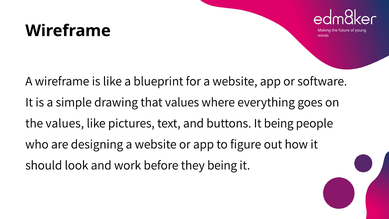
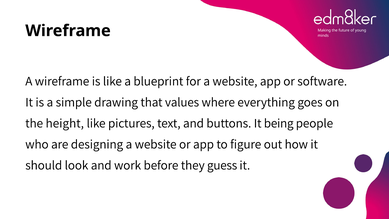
the values: values -> height (65, 123)
they being: being -> guess (222, 165)
